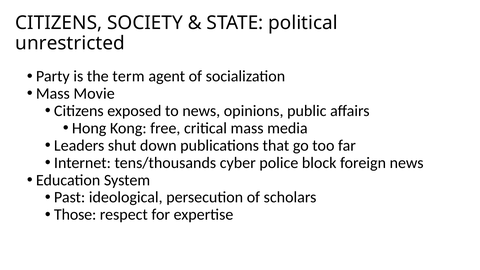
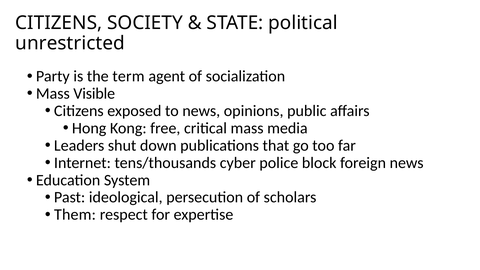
Movie: Movie -> Visible (94, 94)
Those: Those -> Them (75, 215)
